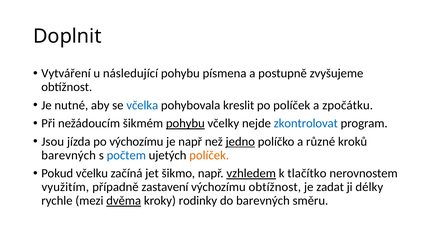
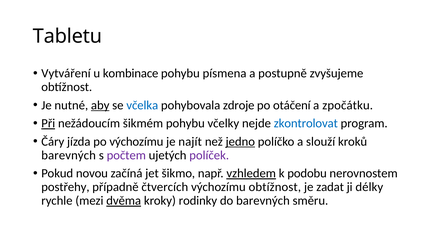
Doplnit: Doplnit -> Tabletu (67, 37)
následující: následující -> kombinace (131, 74)
aby underline: none -> present (100, 105)
kreslit: kreslit -> zdroje (239, 105)
po políček: políček -> otáčení (292, 105)
Při underline: none -> present (48, 124)
pohybu underline: present -> none (185, 124)
Jsou: Jsou -> Čáry (53, 142)
je např: např -> najít (190, 142)
různé: různé -> slouží (321, 142)
počtem colour: blue -> purple (126, 156)
políček colour: orange -> purple (209, 156)
včelku: včelku -> novou (92, 174)
tlačítko: tlačítko -> podobu (307, 174)
využitím: využitím -> postřehy (65, 188)
zastavení: zastavení -> čtvercích (165, 188)
